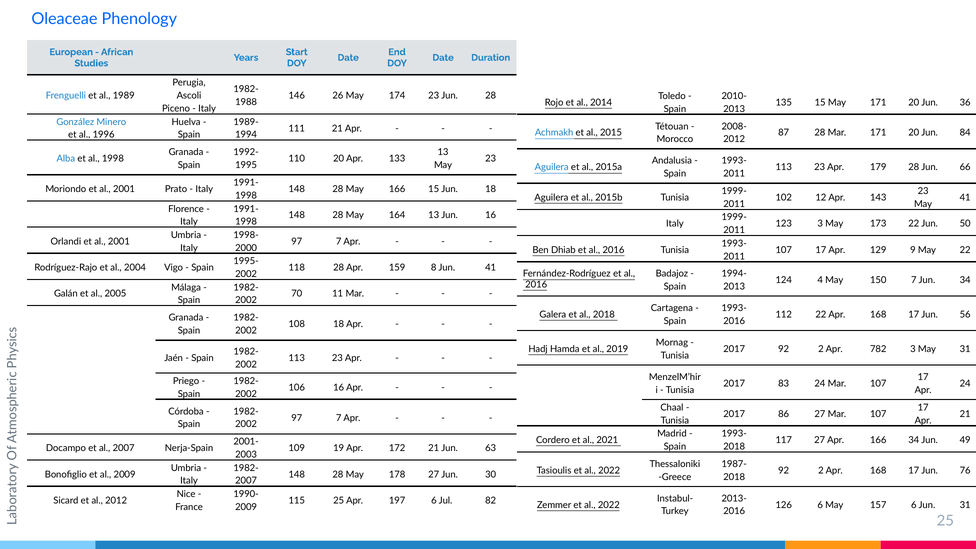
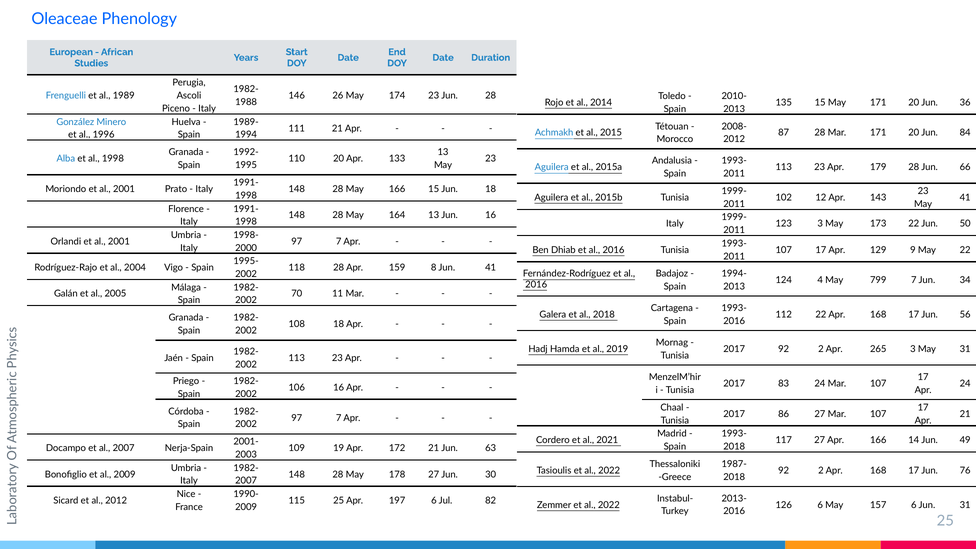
150: 150 -> 799 (878, 280)
782: 782 -> 265 (878, 349)
166 34: 34 -> 14 (914, 440)
